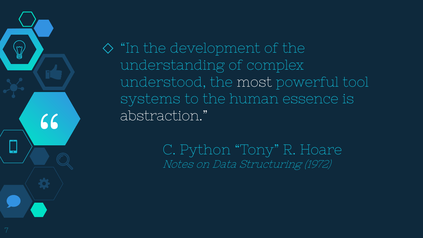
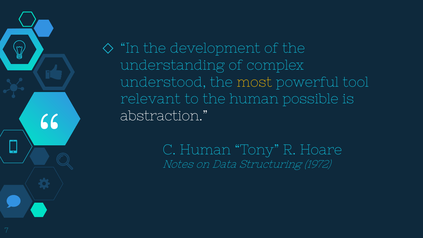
most colour: white -> yellow (254, 82)
systems: systems -> relevant (150, 99)
essence: essence -> possible (310, 99)
C Python: Python -> Human (205, 150)
